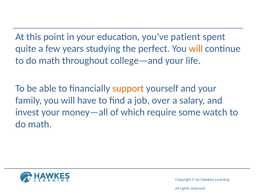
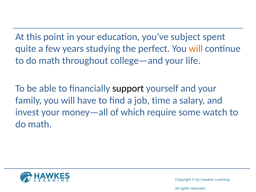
patient: patient -> subject (186, 37)
support colour: orange -> black (128, 88)
over: over -> time (161, 100)
